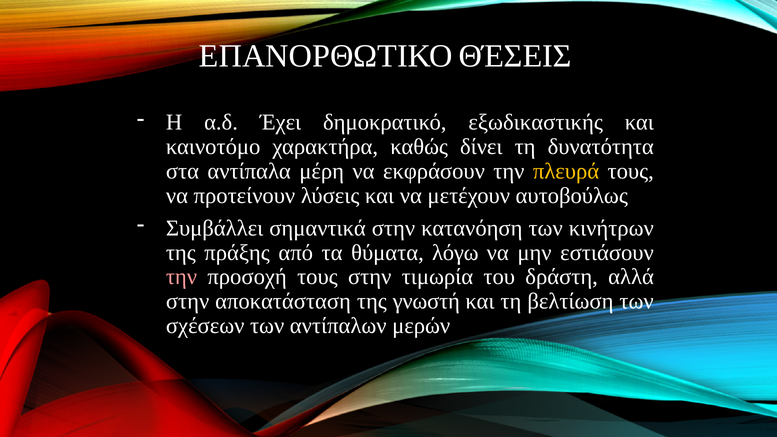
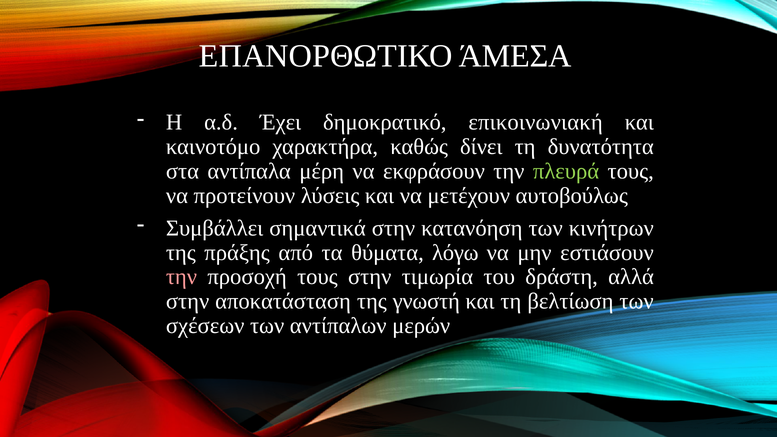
ΘΈΣΕΙΣ: ΘΈΣΕΙΣ -> ΆΜΕΣΑ (515, 56)
εξωδικαστικής: εξωδικαστικής -> επικοινωνιακή (536, 122)
πλευρά colour: yellow -> light green (566, 171)
